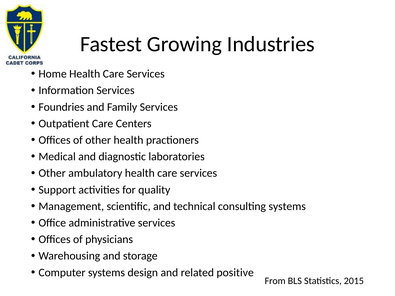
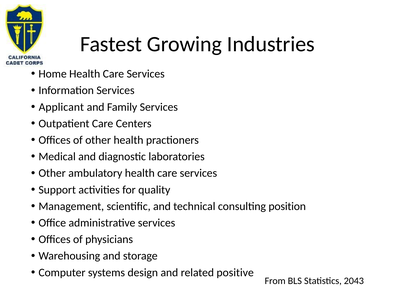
Foundries: Foundries -> Applicant (61, 107)
consulting systems: systems -> position (287, 206)
2015: 2015 -> 2043 (354, 281)
